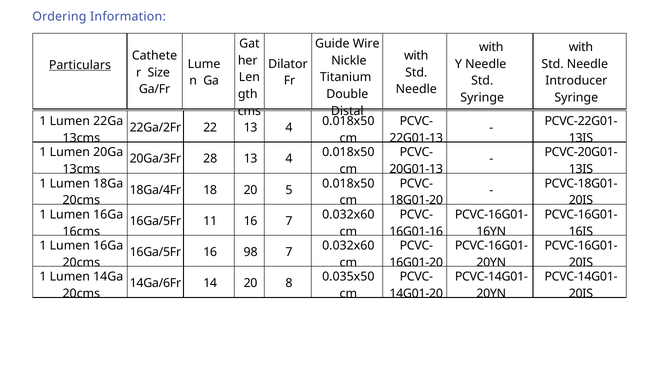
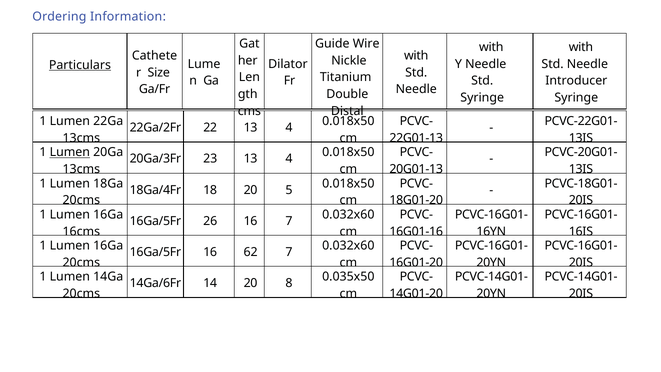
Lumen underline: none -> present (70, 152)
28: 28 -> 23 (210, 159)
11: 11 -> 26 (210, 221)
98: 98 -> 62 (251, 252)
